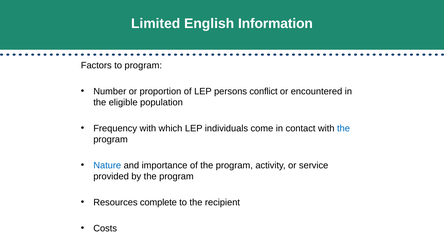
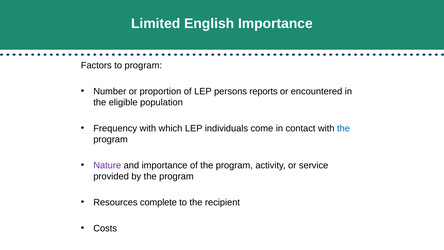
English Information: Information -> Importance (275, 23)
conflict: conflict -> reports (264, 91)
Nature colour: blue -> purple (107, 165)
